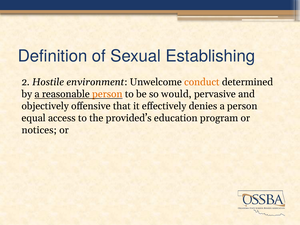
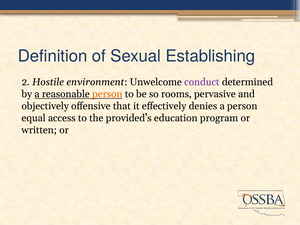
conduct colour: orange -> purple (202, 82)
would: would -> rooms (176, 94)
notices: notices -> written (39, 130)
